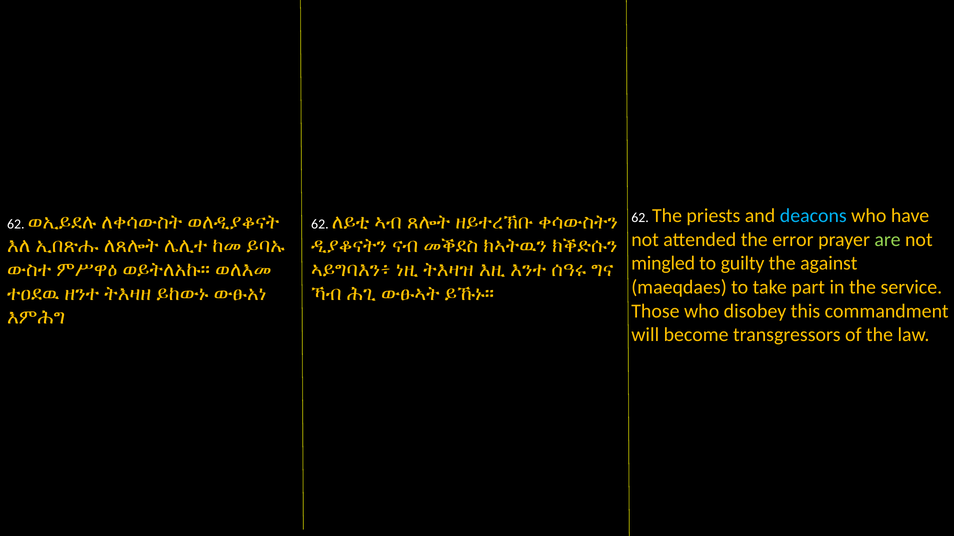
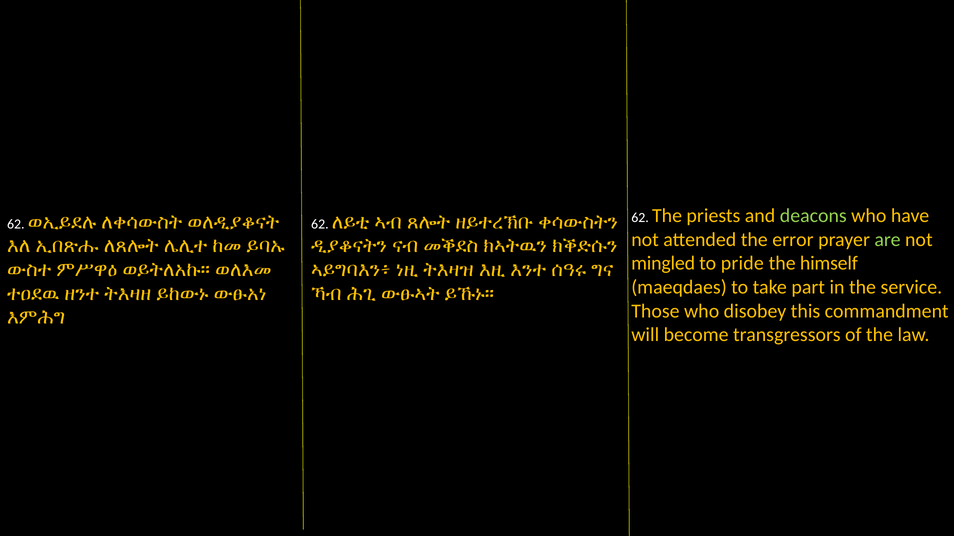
deacons colour: light blue -> light green (813, 216)
guilty: guilty -> pride (742, 264)
against: against -> himself (829, 264)
